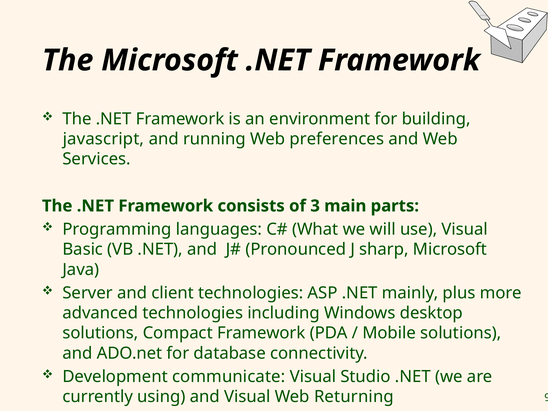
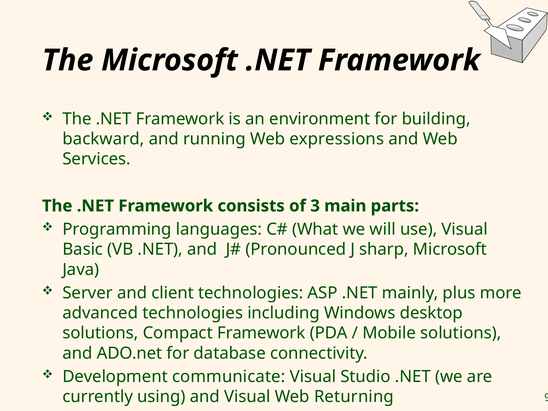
javascript: javascript -> backward (103, 139)
preferences: preferences -> expressions (337, 139)
